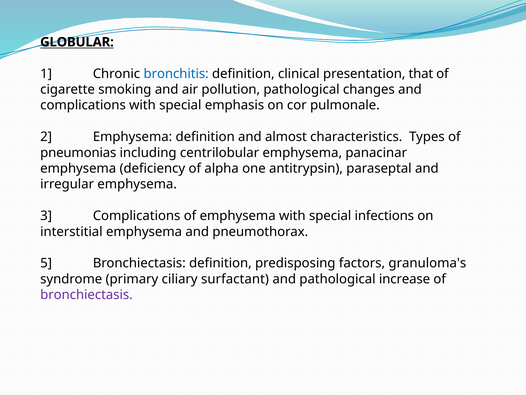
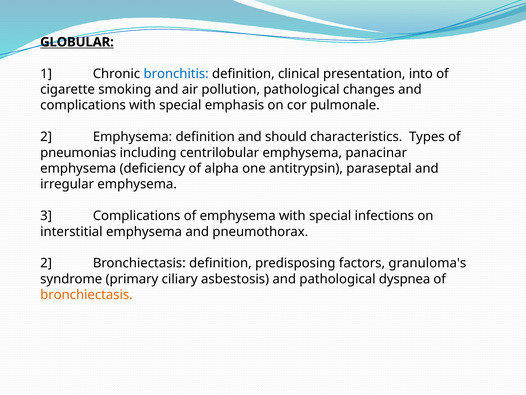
that: that -> into (421, 74)
almost: almost -> should (286, 137)
5: 5 -> 2 (46, 263)
surfactant: surfactant -> asbestosis (235, 279)
increase: increase -> dyspnea (405, 279)
bronchiectasis colour: purple -> orange (86, 295)
